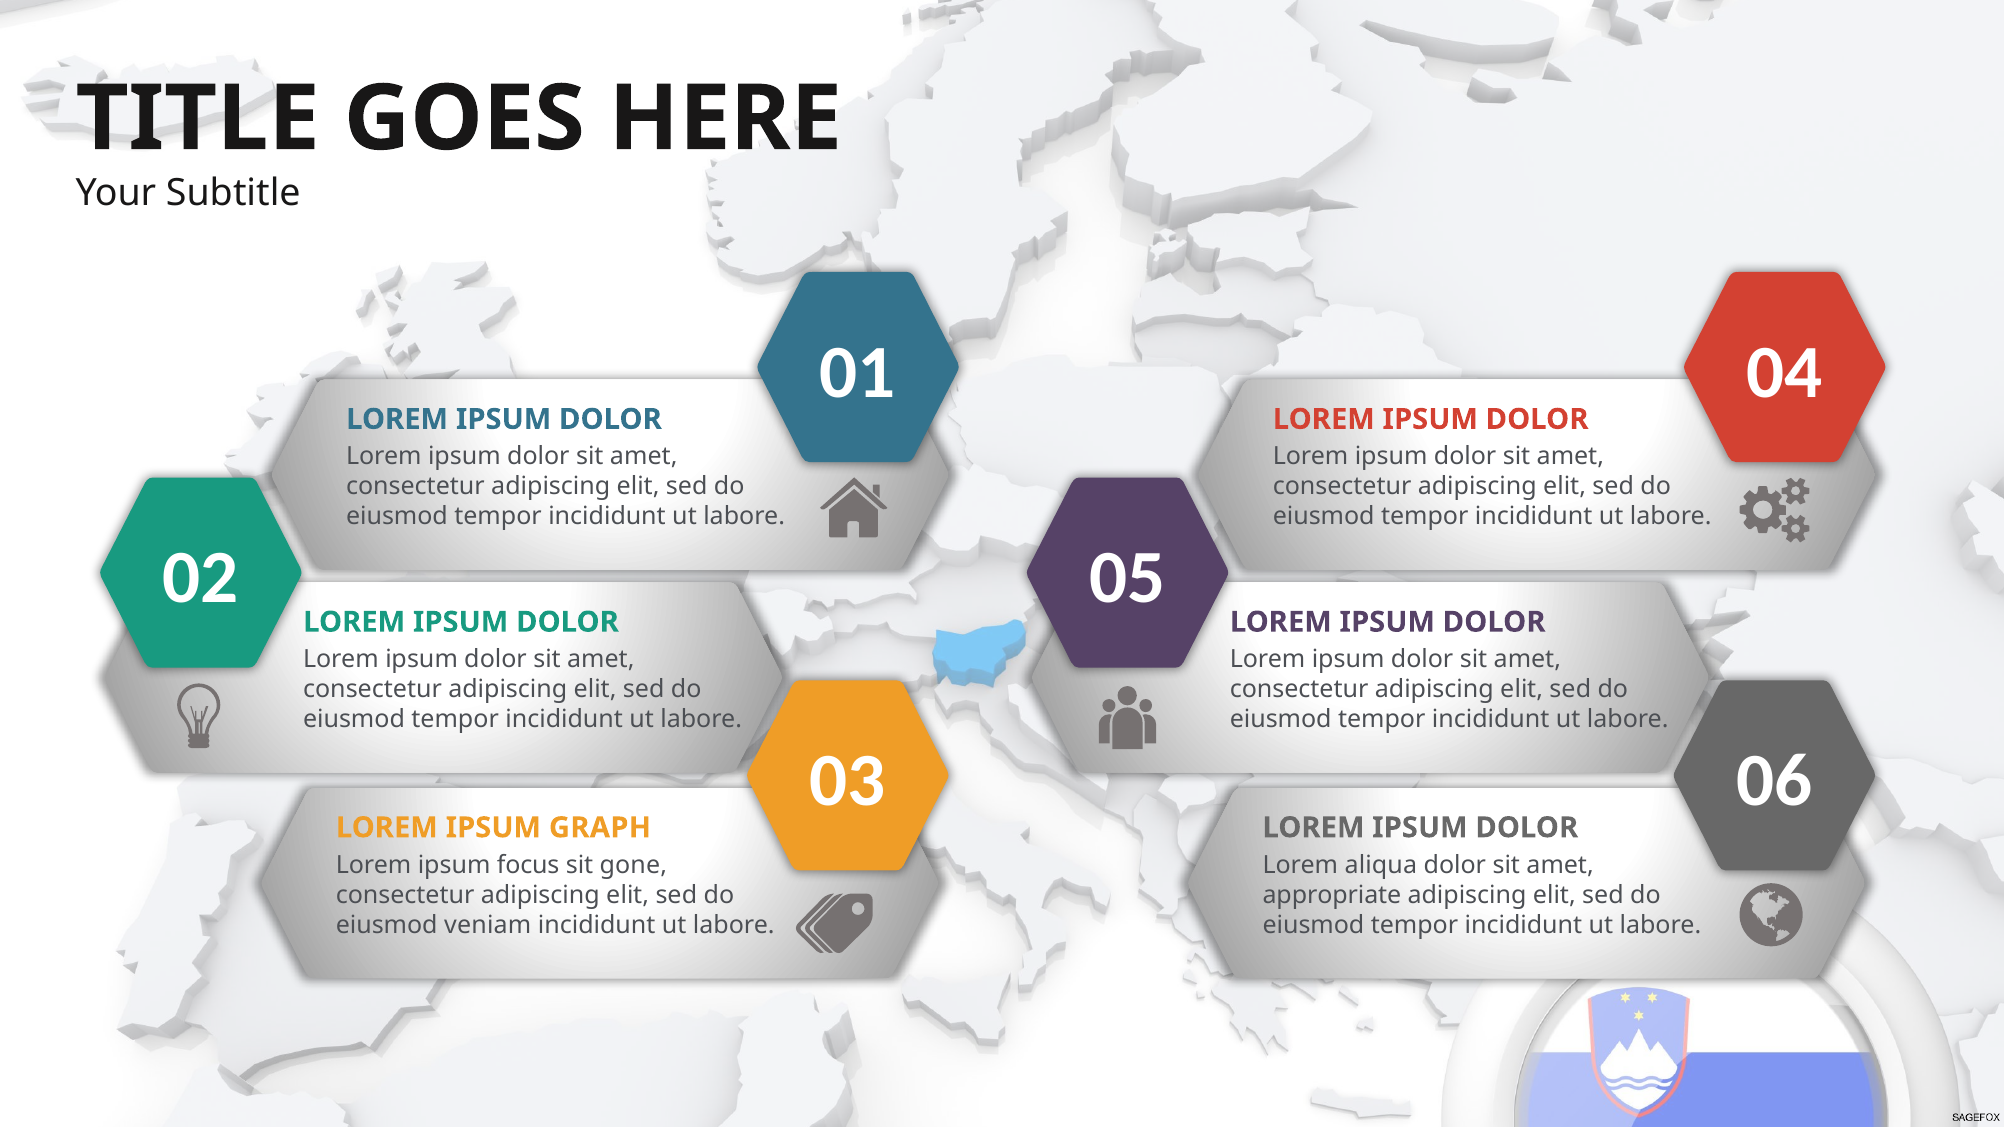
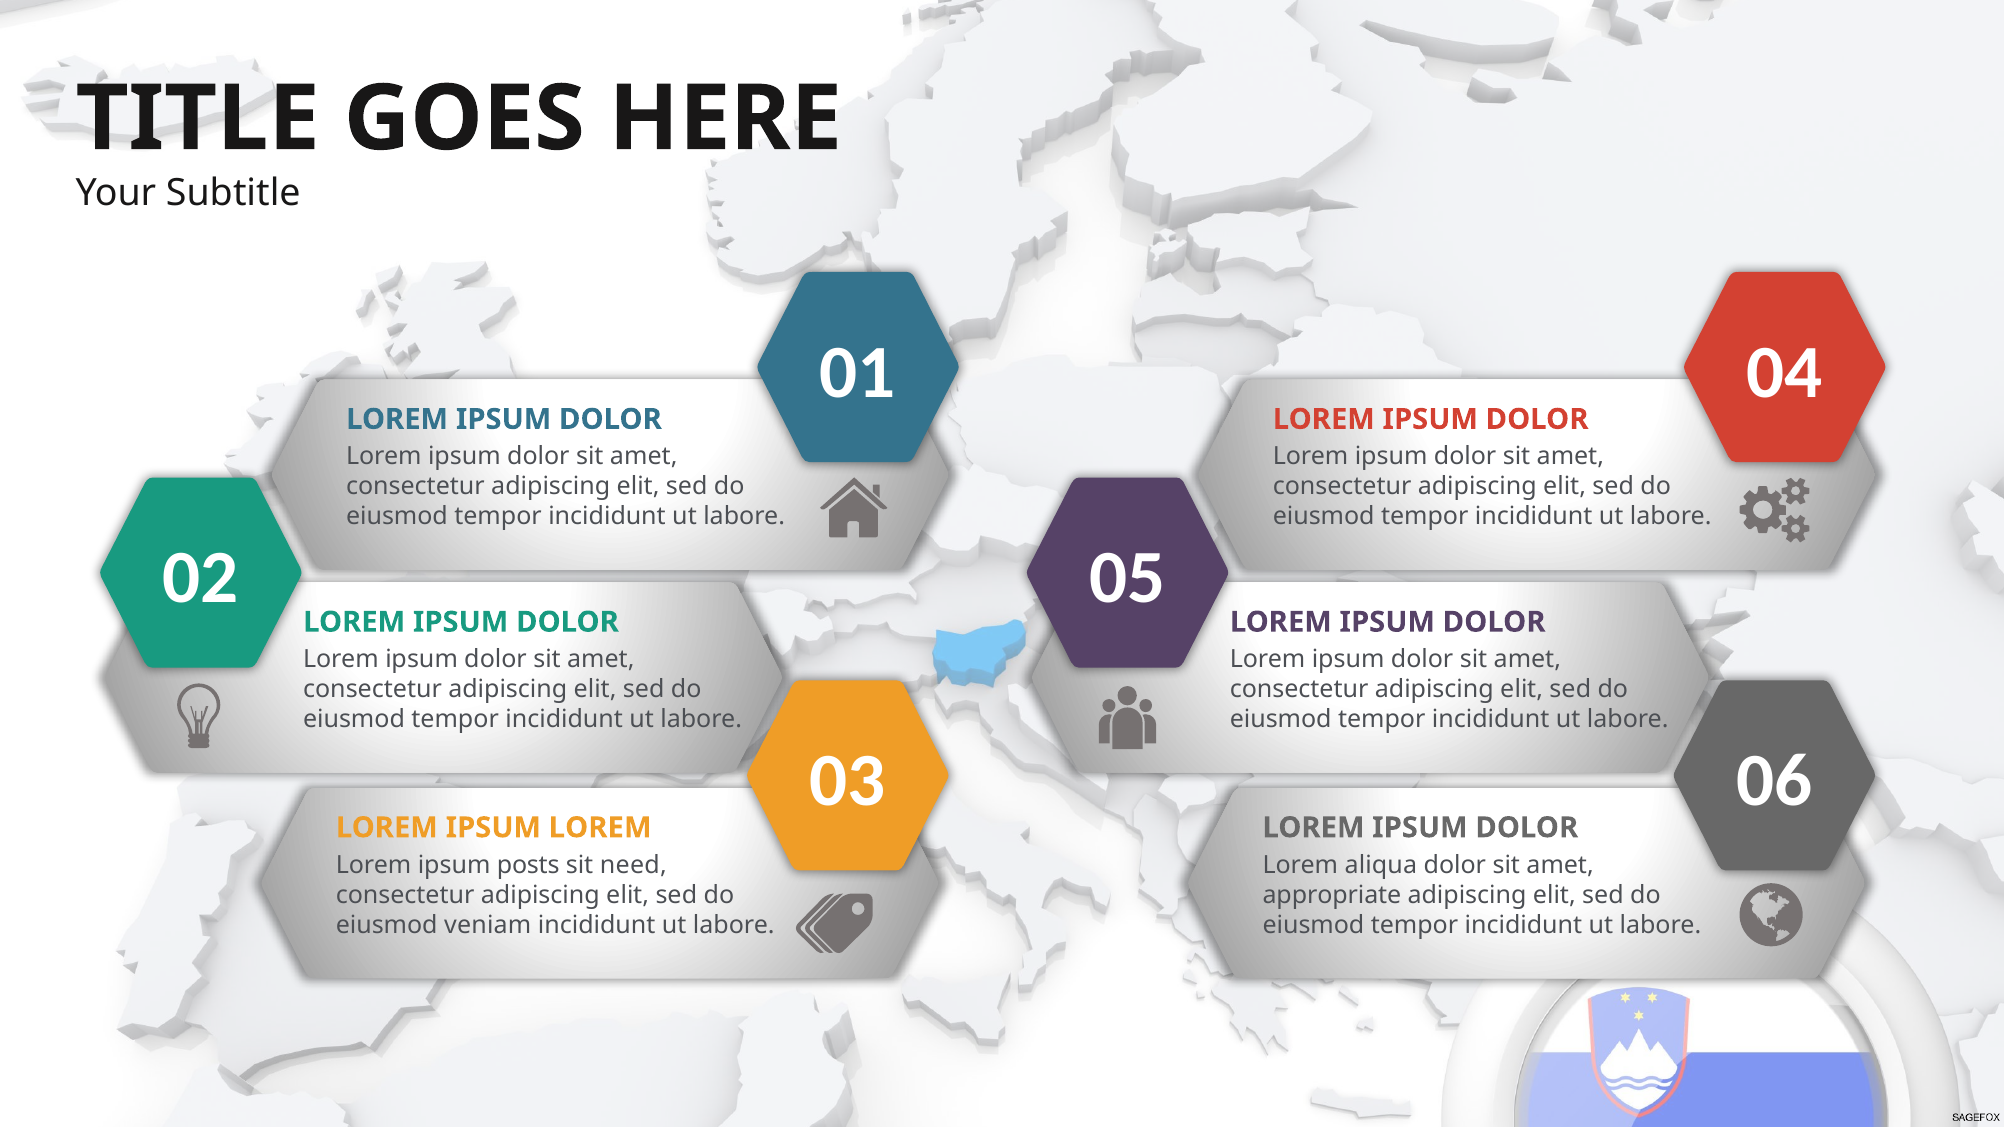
IPSUM GRAPH: GRAPH -> LOREM (600, 828)
focus: focus -> posts (528, 865)
gone: gone -> need (633, 865)
